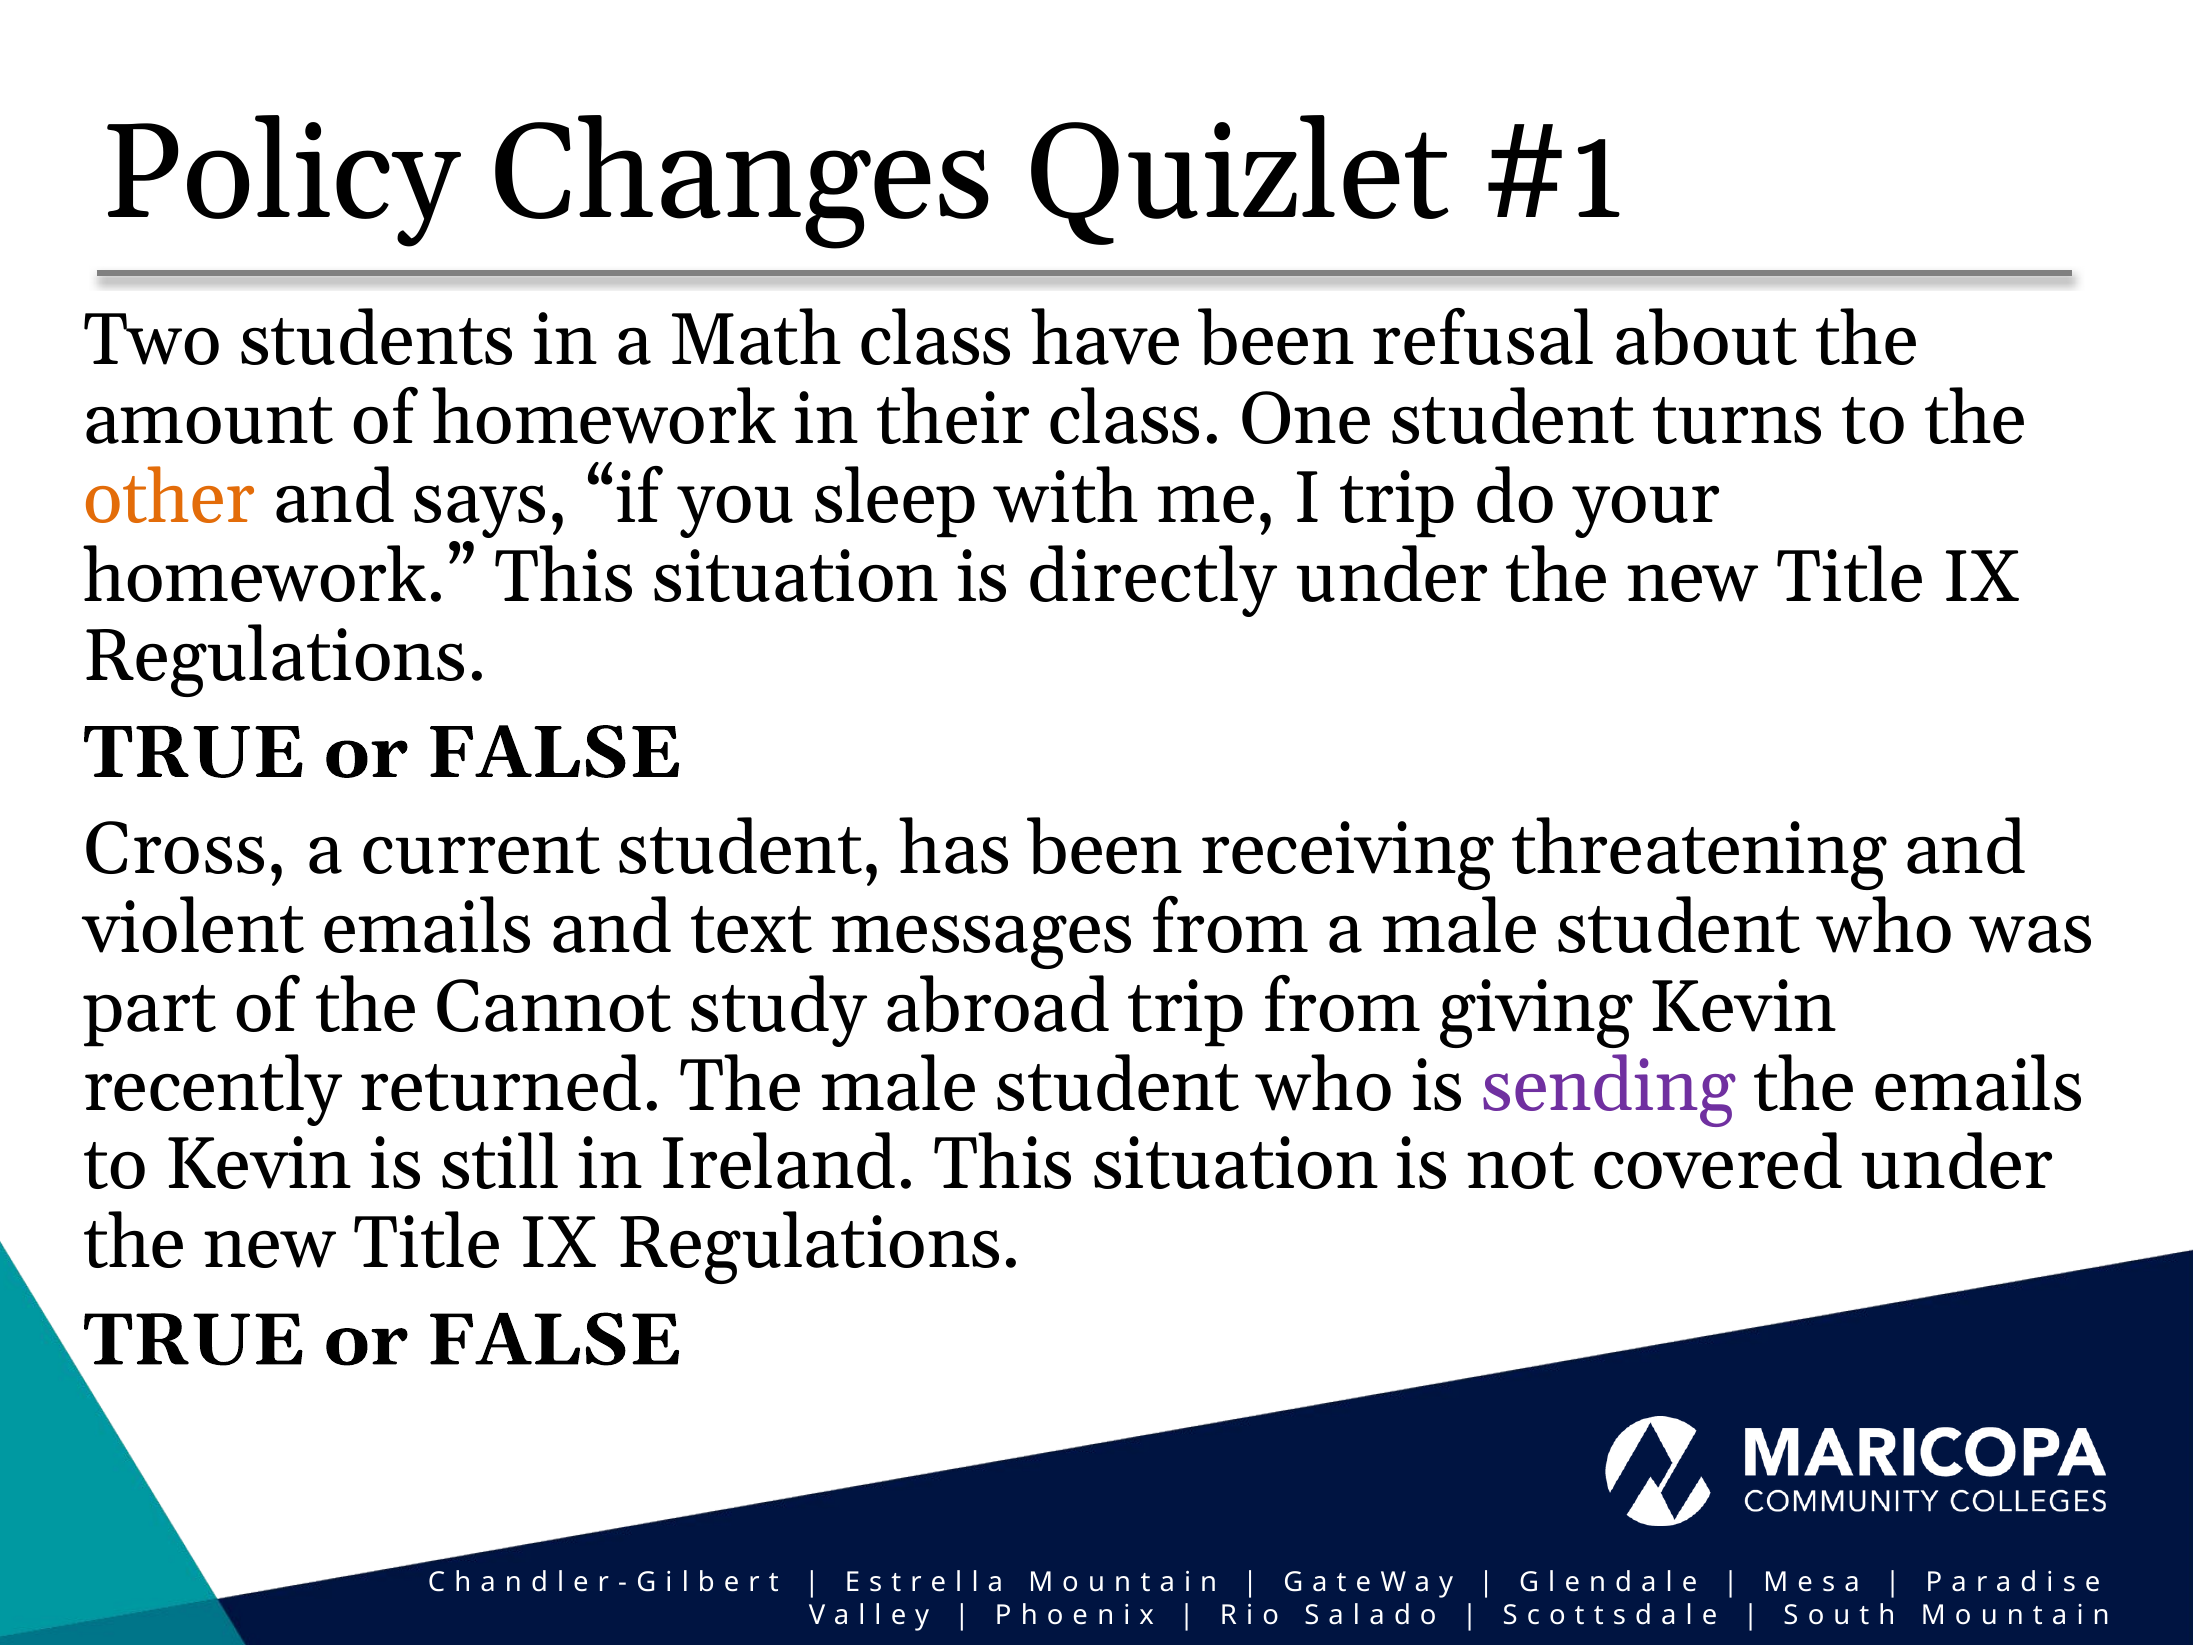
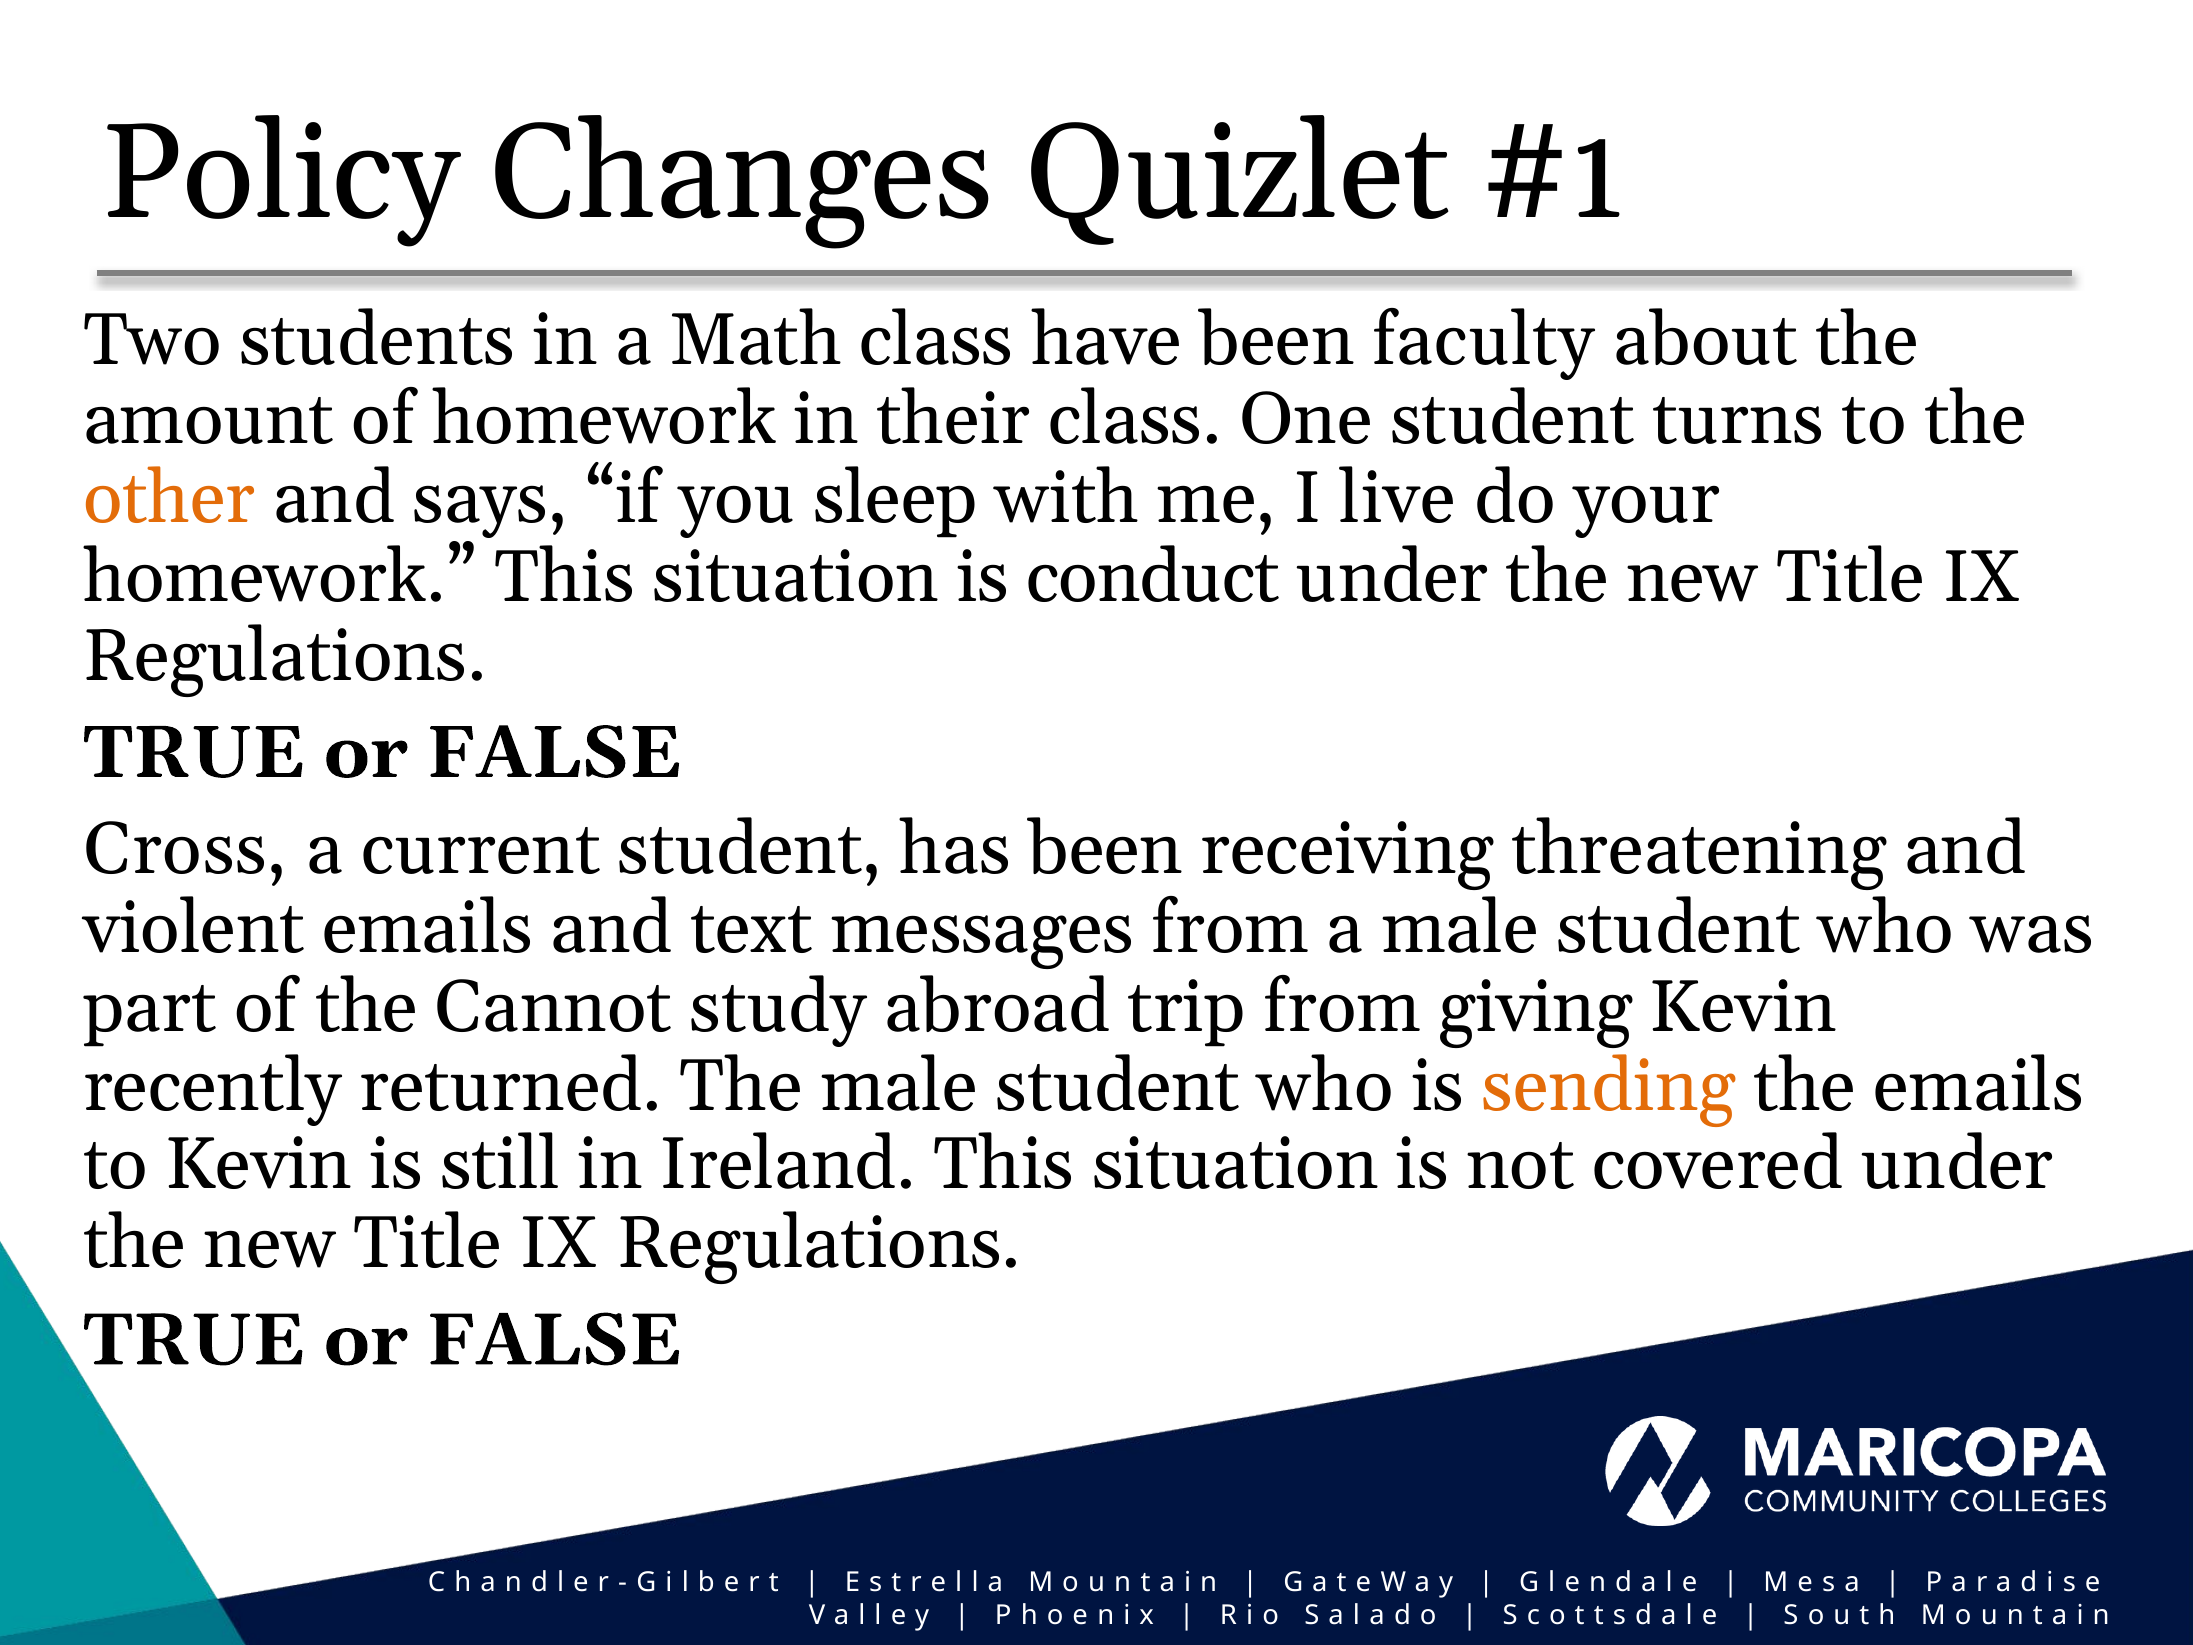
refusal: refusal -> faculty (1484, 340)
I trip: trip -> live (1398, 498)
directly: directly -> conduct (1153, 577)
sending colour: purple -> orange (1609, 1086)
